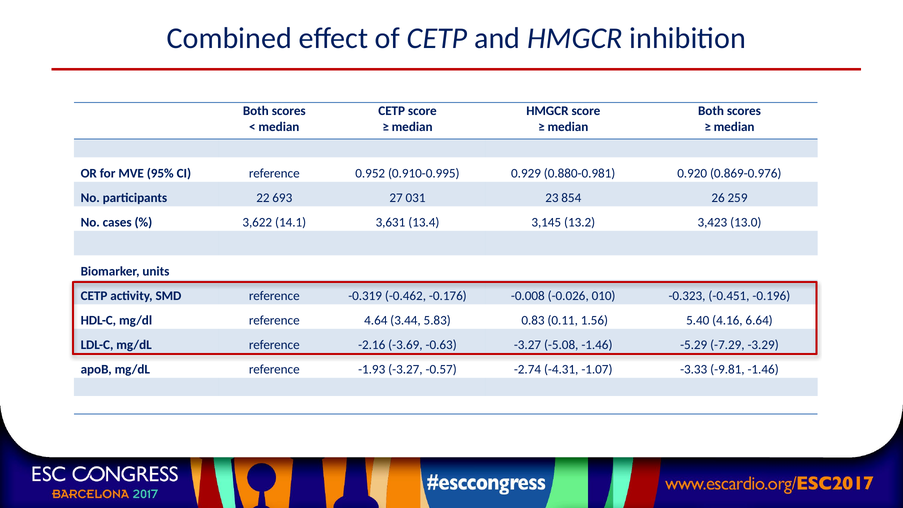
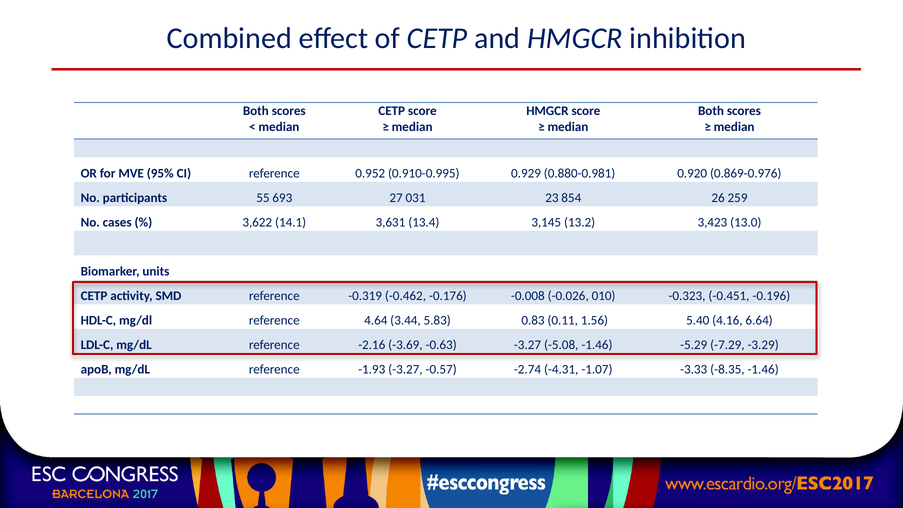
22: 22 -> 55 (263, 198)
-9.81: -9.81 -> -8.35 (727, 369)
